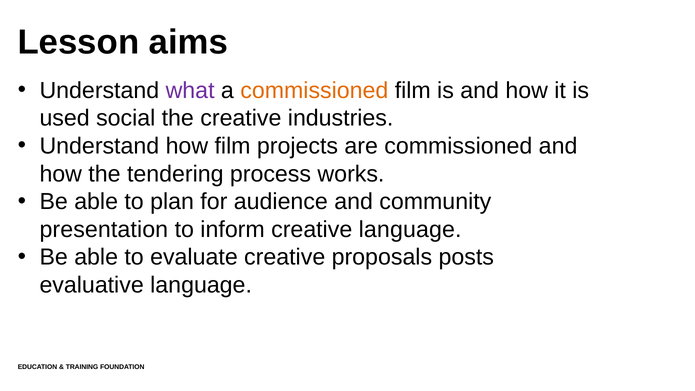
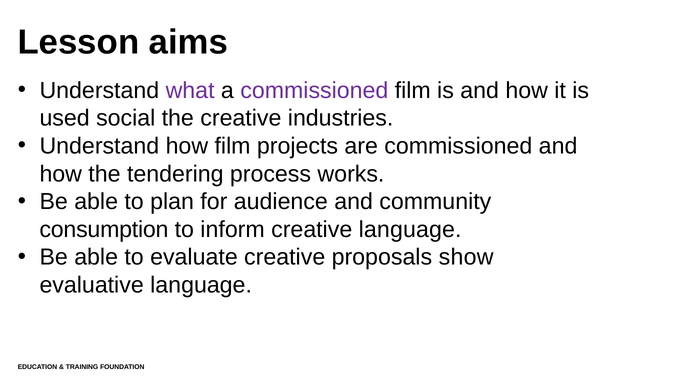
commissioned colour: orange -> purple (314, 91)
presentation: presentation -> consumption (104, 230)
posts: posts -> show (466, 257)
